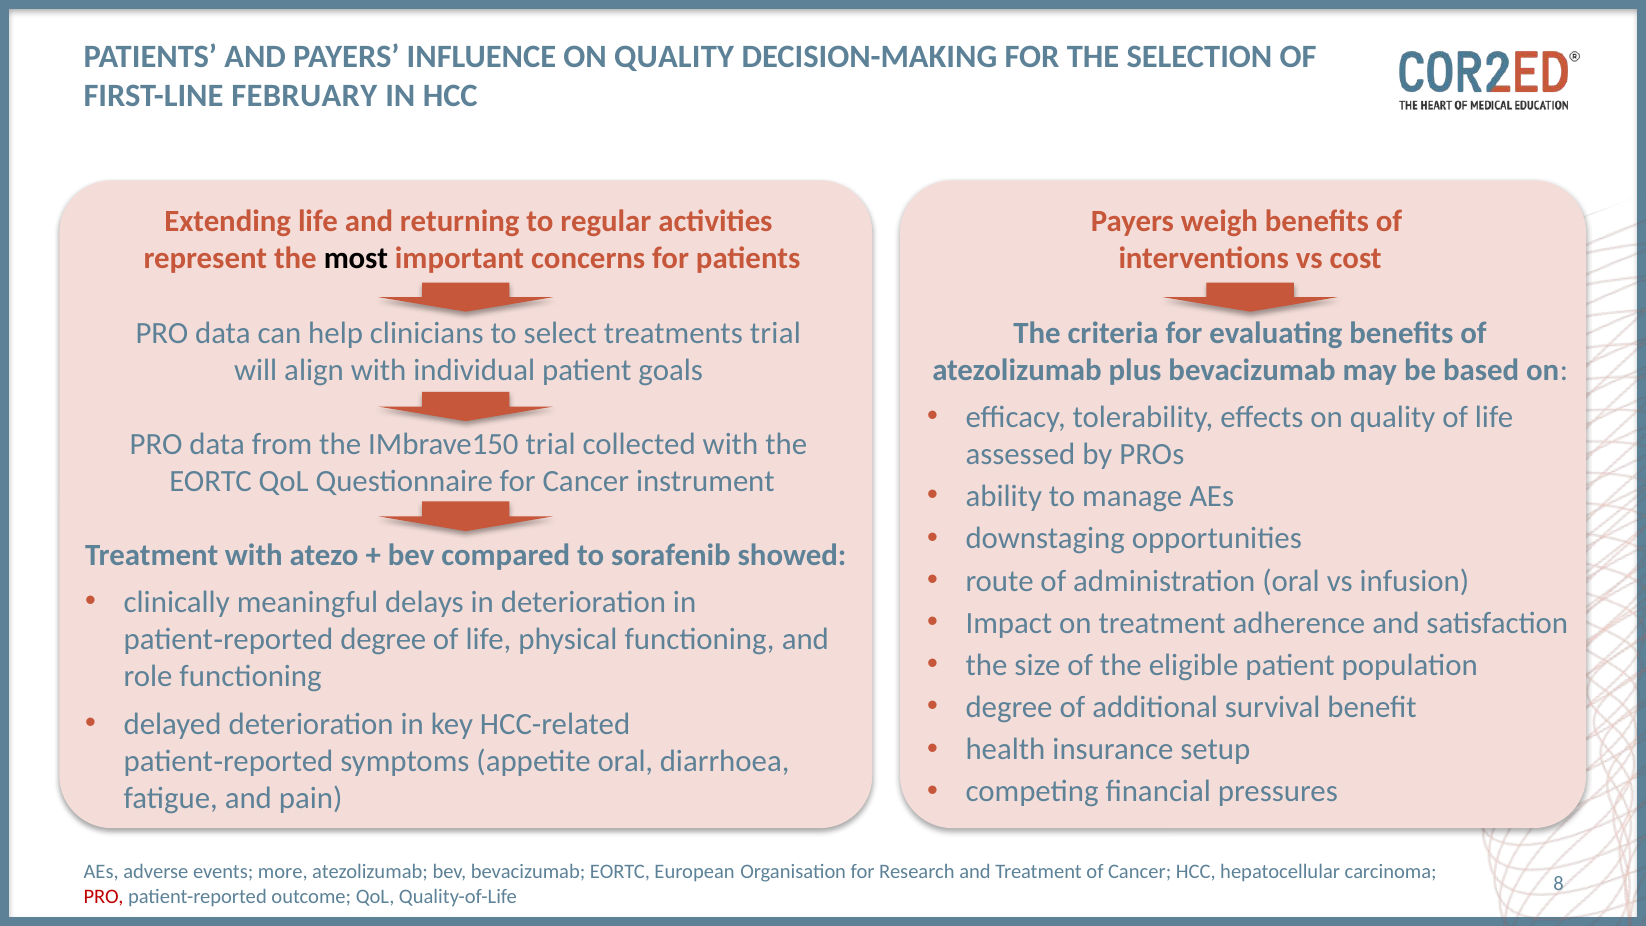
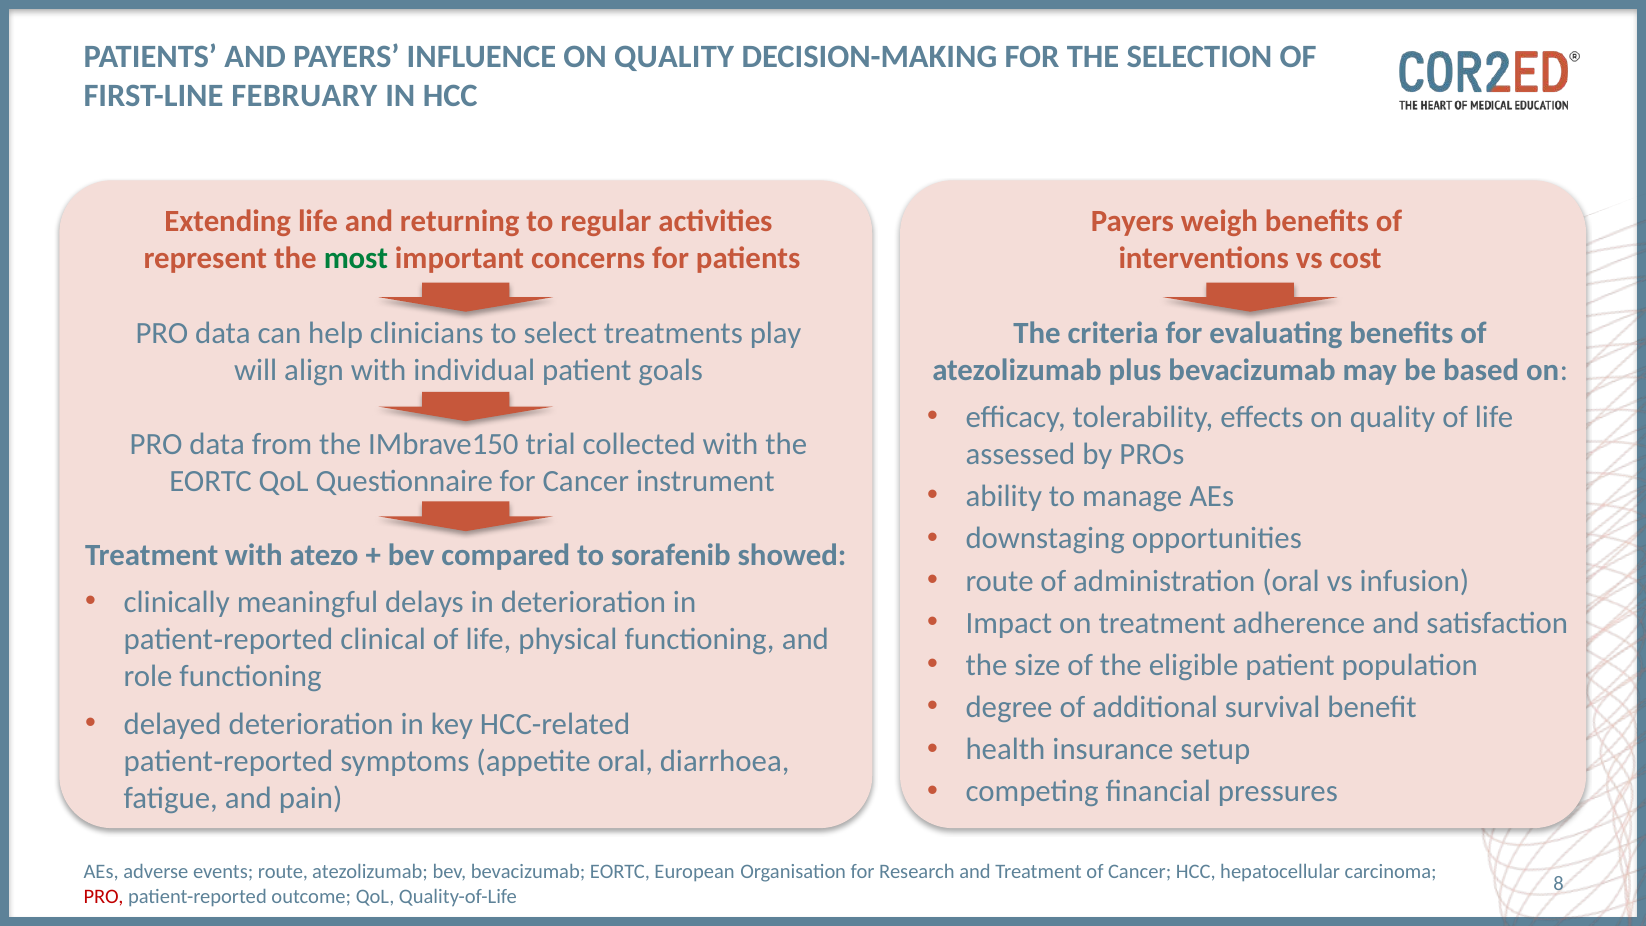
most colour: black -> green (356, 259)
treatments trial: trial -> play (776, 333)
degree: degree -> clinical (383, 639)
events more: more -> route (283, 872)
